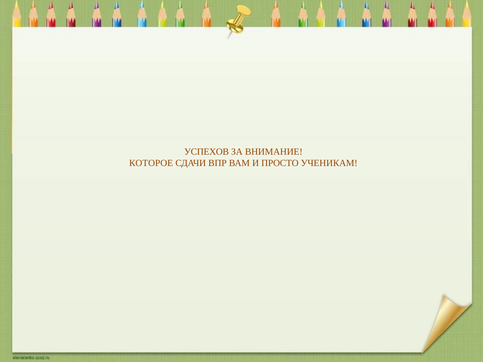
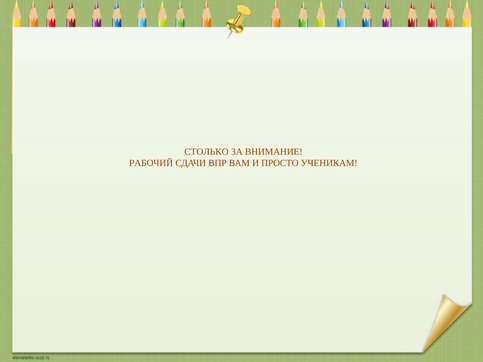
УСПЕХОВ: УСПЕХОВ -> СТОЛЬКО (206, 152)
КОТОРОЕ: КОТОРОЕ -> РАБОЧИЙ (151, 163)
